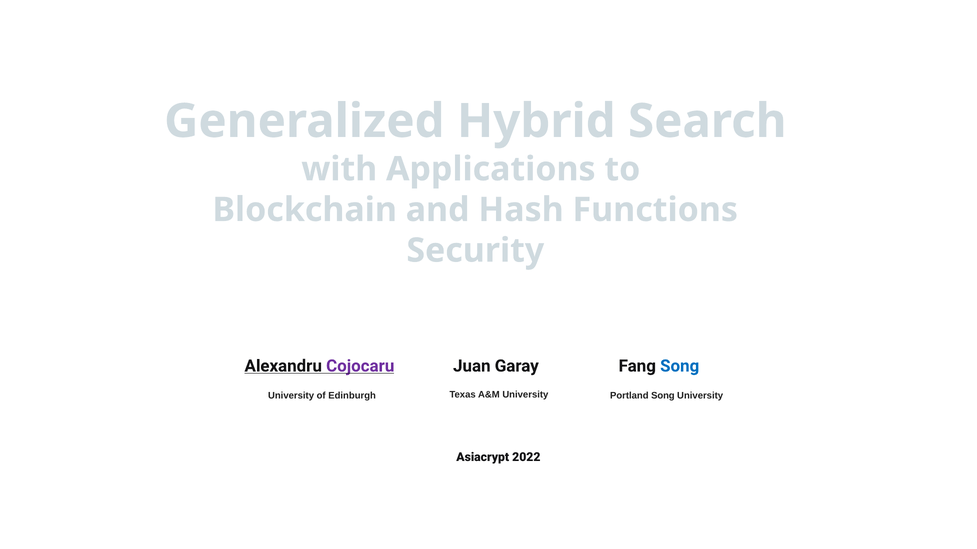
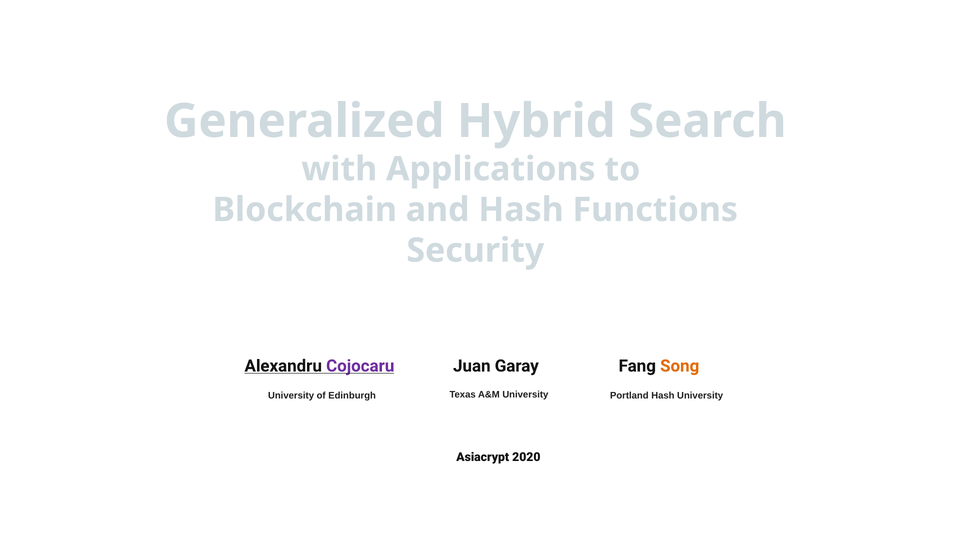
Song colour: blue -> orange (680, 366)
Portland Song: Song -> Hash (663, 396)
2022: 2022 -> 2020 (526, 458)
